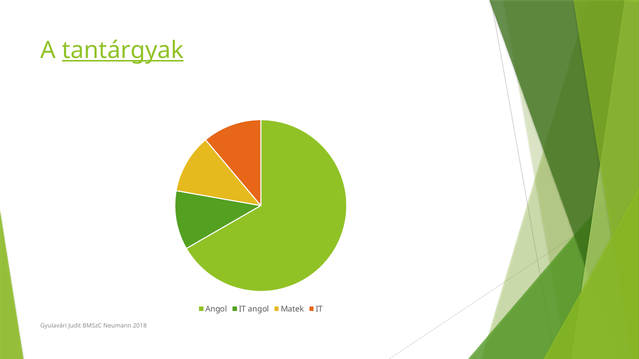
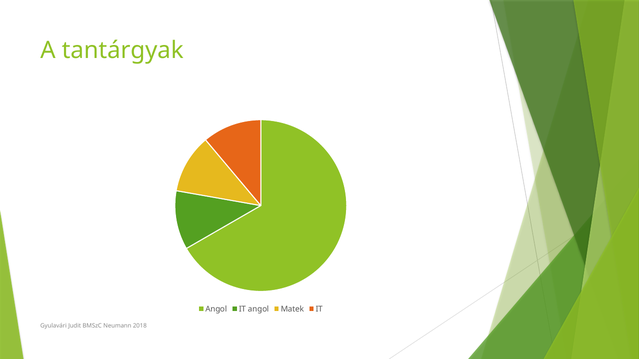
tantárgyak underline: present -> none (123, 50)
